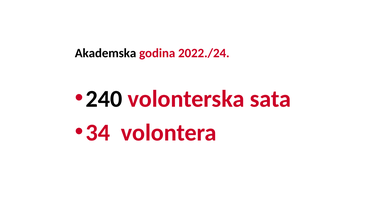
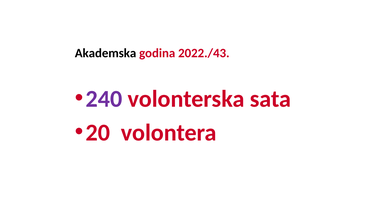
2022./24: 2022./24 -> 2022./43 (204, 53)
240 colour: black -> purple (104, 99)
34: 34 -> 20 (98, 132)
